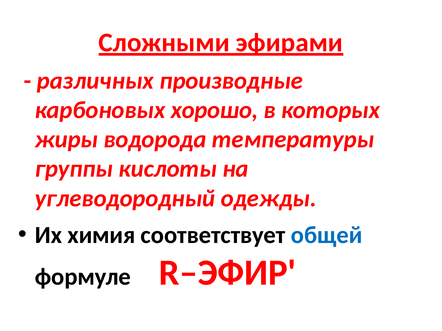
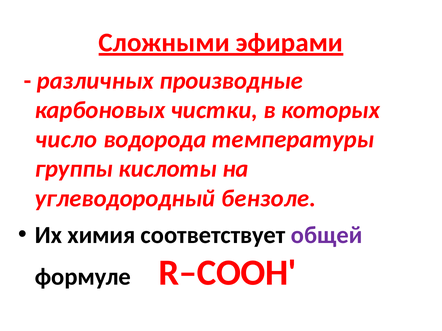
хорошо: хорошо -> чистки (214, 110)
жиры: жиры -> число (66, 140)
одежды: одежды -> бензоле (269, 199)
общей colour: blue -> purple (327, 235)
R–ЭФИР: R–ЭФИР -> R–СООН (228, 273)
